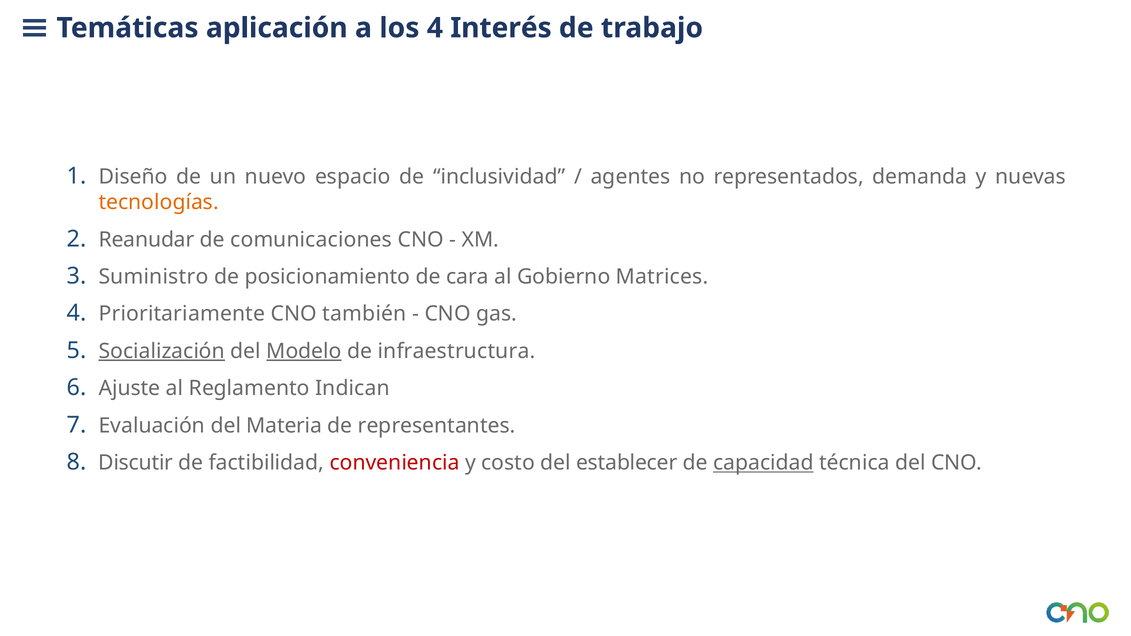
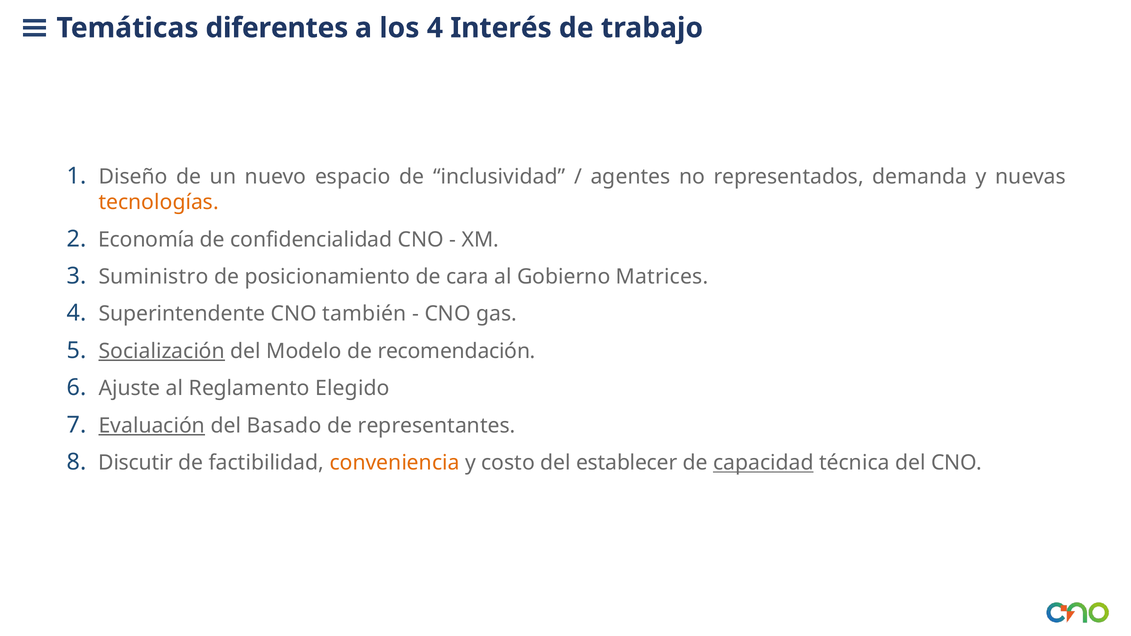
aplicación: aplicación -> diferentes (277, 28)
Reanudar: Reanudar -> Economía (147, 240)
comunicaciones: comunicaciones -> confidencialidad (311, 240)
Prioritariamente: Prioritariamente -> Superintendente (182, 314)
Modelo underline: present -> none (304, 351)
infraestructura: infraestructura -> recomendación (457, 351)
Indican: Indican -> Elegido (352, 389)
Evaluación underline: none -> present (152, 426)
Materia: Materia -> Basado (284, 426)
conveniencia colour: red -> orange (395, 463)
